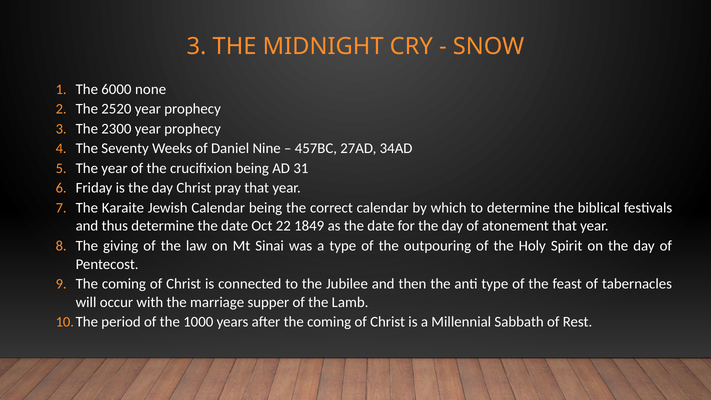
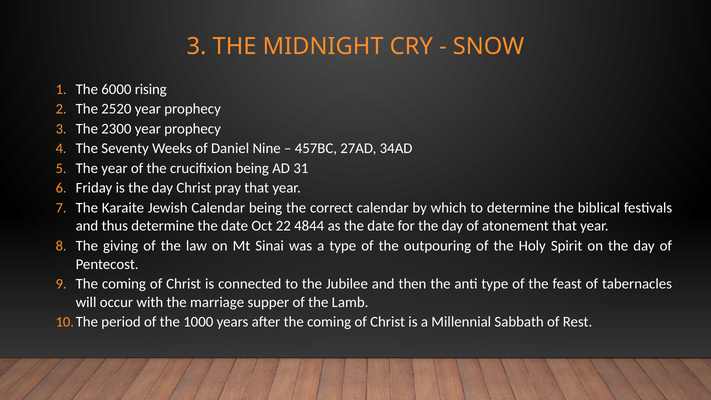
none: none -> rising (151, 89)
1849: 1849 -> 4844 (309, 226)
